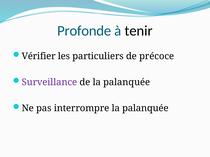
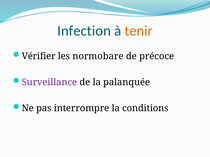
Profonde: Profonde -> Infection (84, 31)
tenir colour: black -> orange (139, 31)
particuliers: particuliers -> normobare (98, 56)
interrompre la palanquée: palanquée -> conditions (145, 109)
